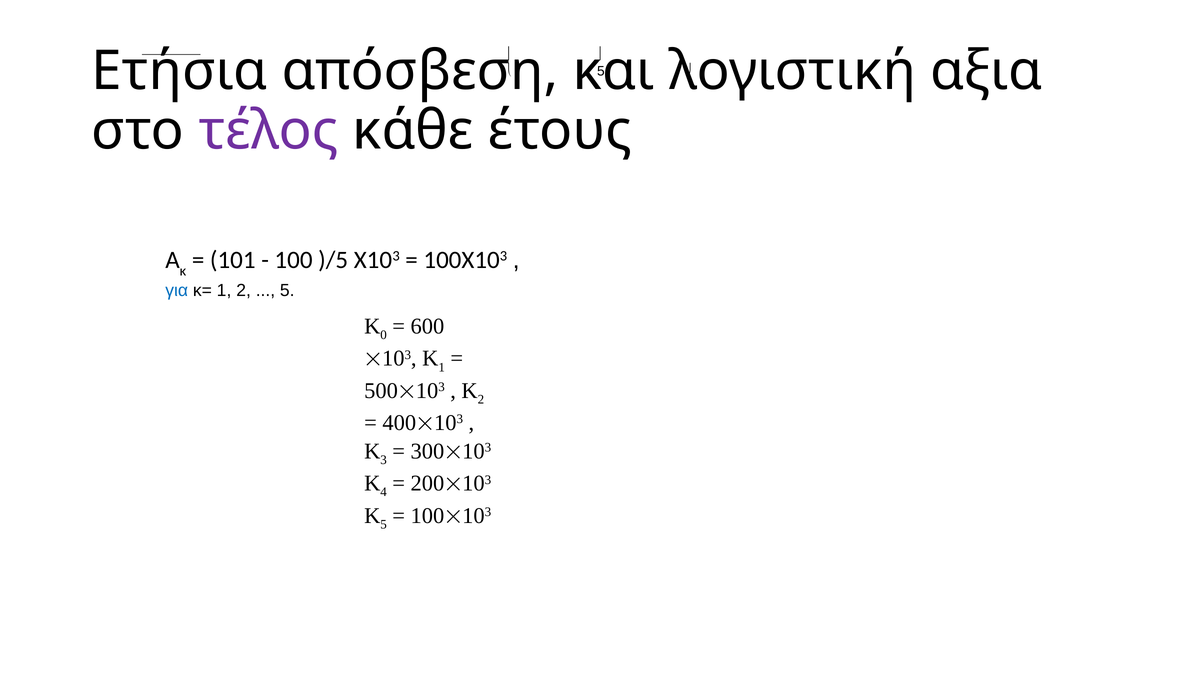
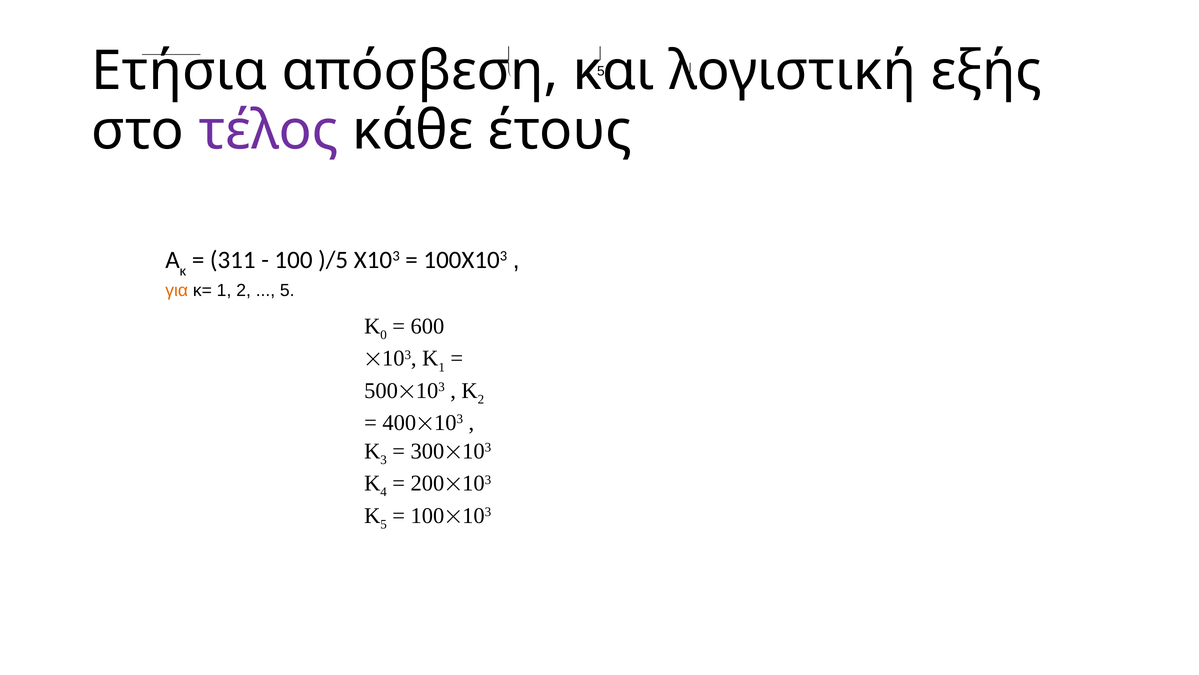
αξια: αξια -> εξής (986, 71)
101: 101 -> 311 (233, 260)
για colour: blue -> orange (177, 290)
